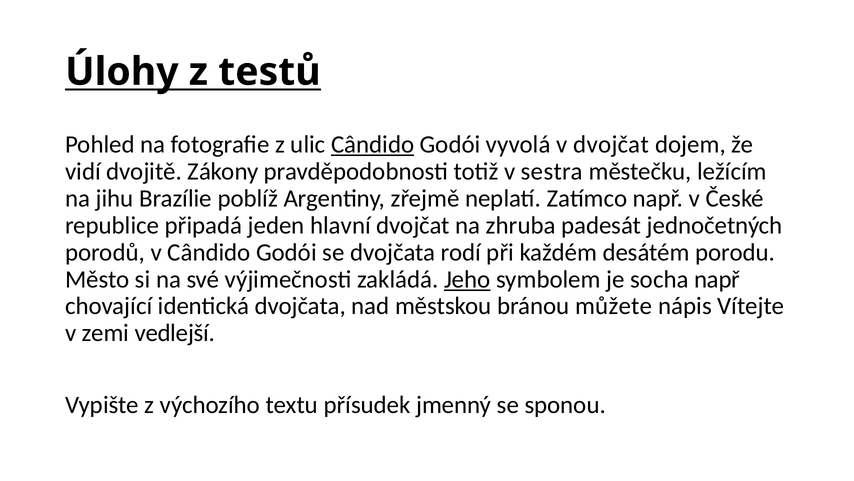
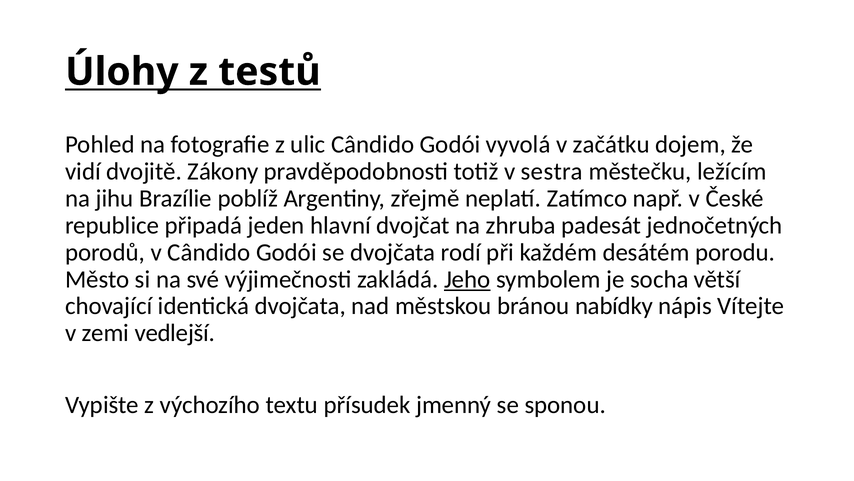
Cândido underline: present -> none (373, 144)
v dvojčat: dvojčat -> začátku (611, 144)
socha např: např -> větší (717, 279)
můžete: můžete -> nabídky (614, 306)
